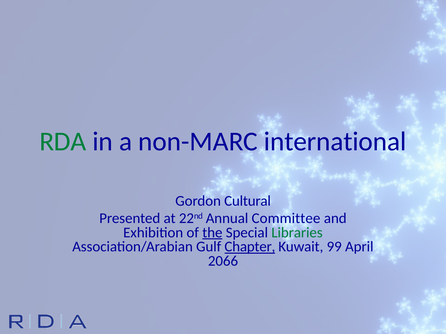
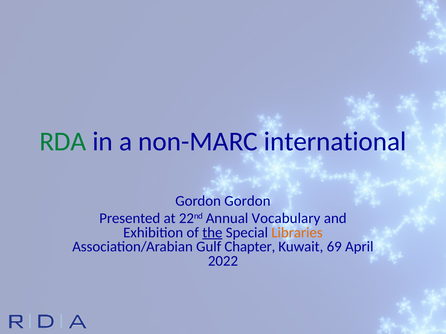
Gordon Cultural: Cultural -> Gordon (247, 201)
Committee: Committee -> Vocabulary (286, 219)
Libraries colour: green -> orange (297, 233)
Chapter underline: present -> none (250, 247)
99: 99 -> 69 (334, 247)
2066: 2066 -> 2022 (223, 261)
